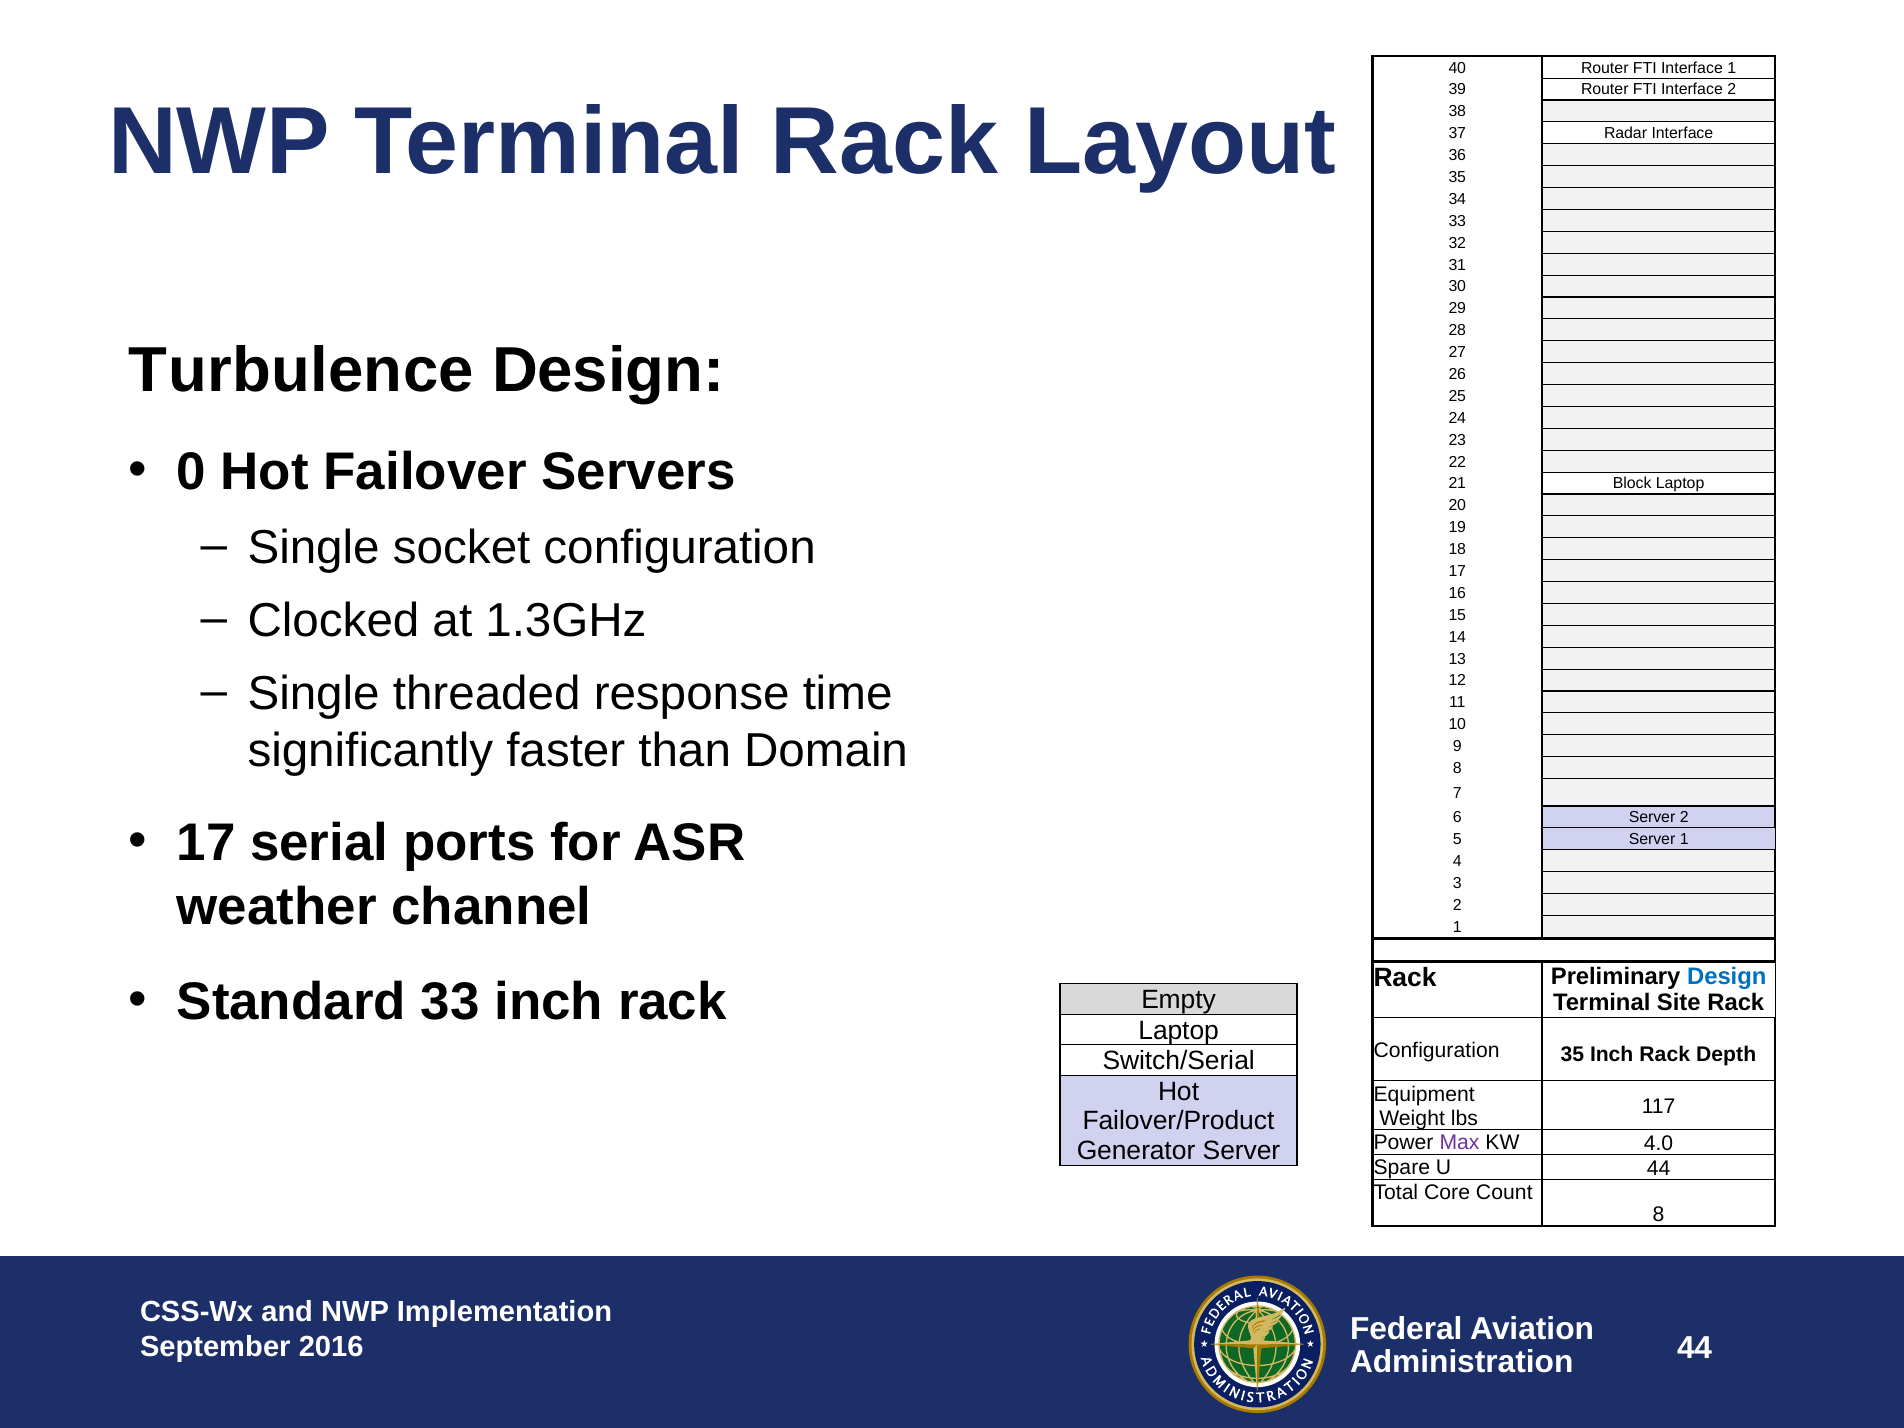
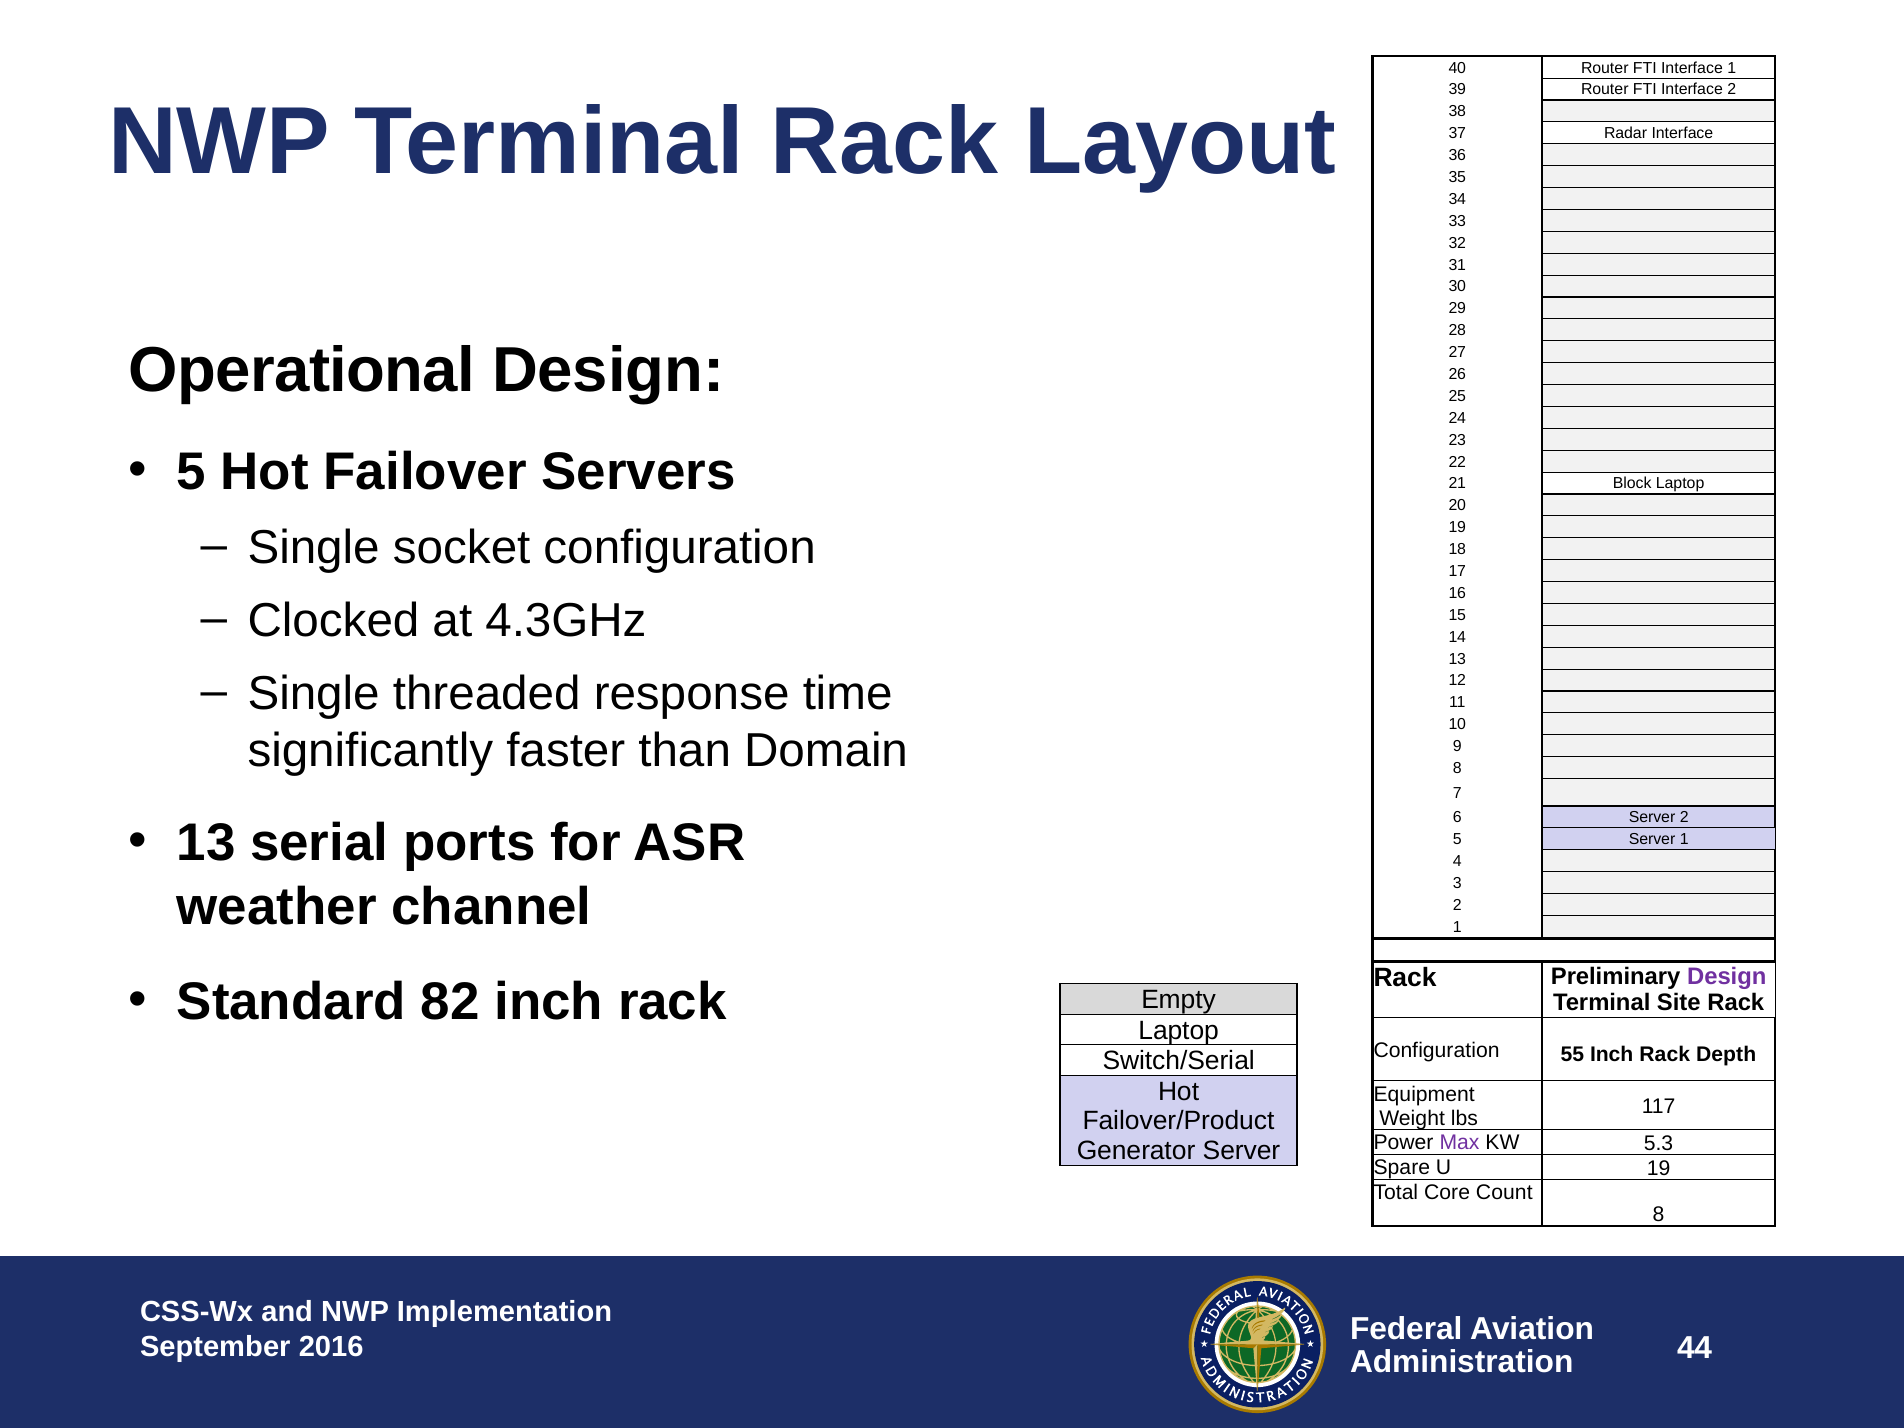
Turbulence: Turbulence -> Operational (302, 371)
0: 0 -> 5 (192, 472)
1.3GHz: 1.3GHz -> 4.3GHz (566, 620)
17: 17 -> 13 (206, 843)
Design colour: blue -> purple (1727, 976)
Standard 33: 33 -> 82 (450, 1002)
Configuration 35: 35 -> 55 (1572, 1055)
4.0: 4.0 -> 5.3 (1659, 1143)
U 44: 44 -> 19 (1659, 1168)
